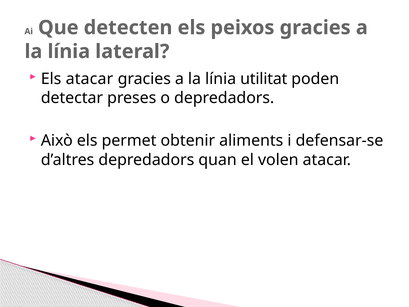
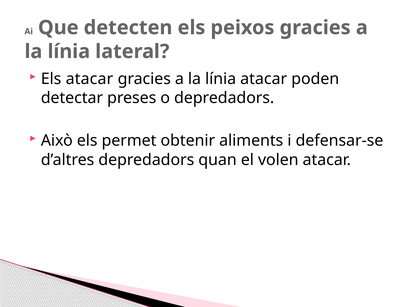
línia utilitat: utilitat -> atacar (264, 79)
